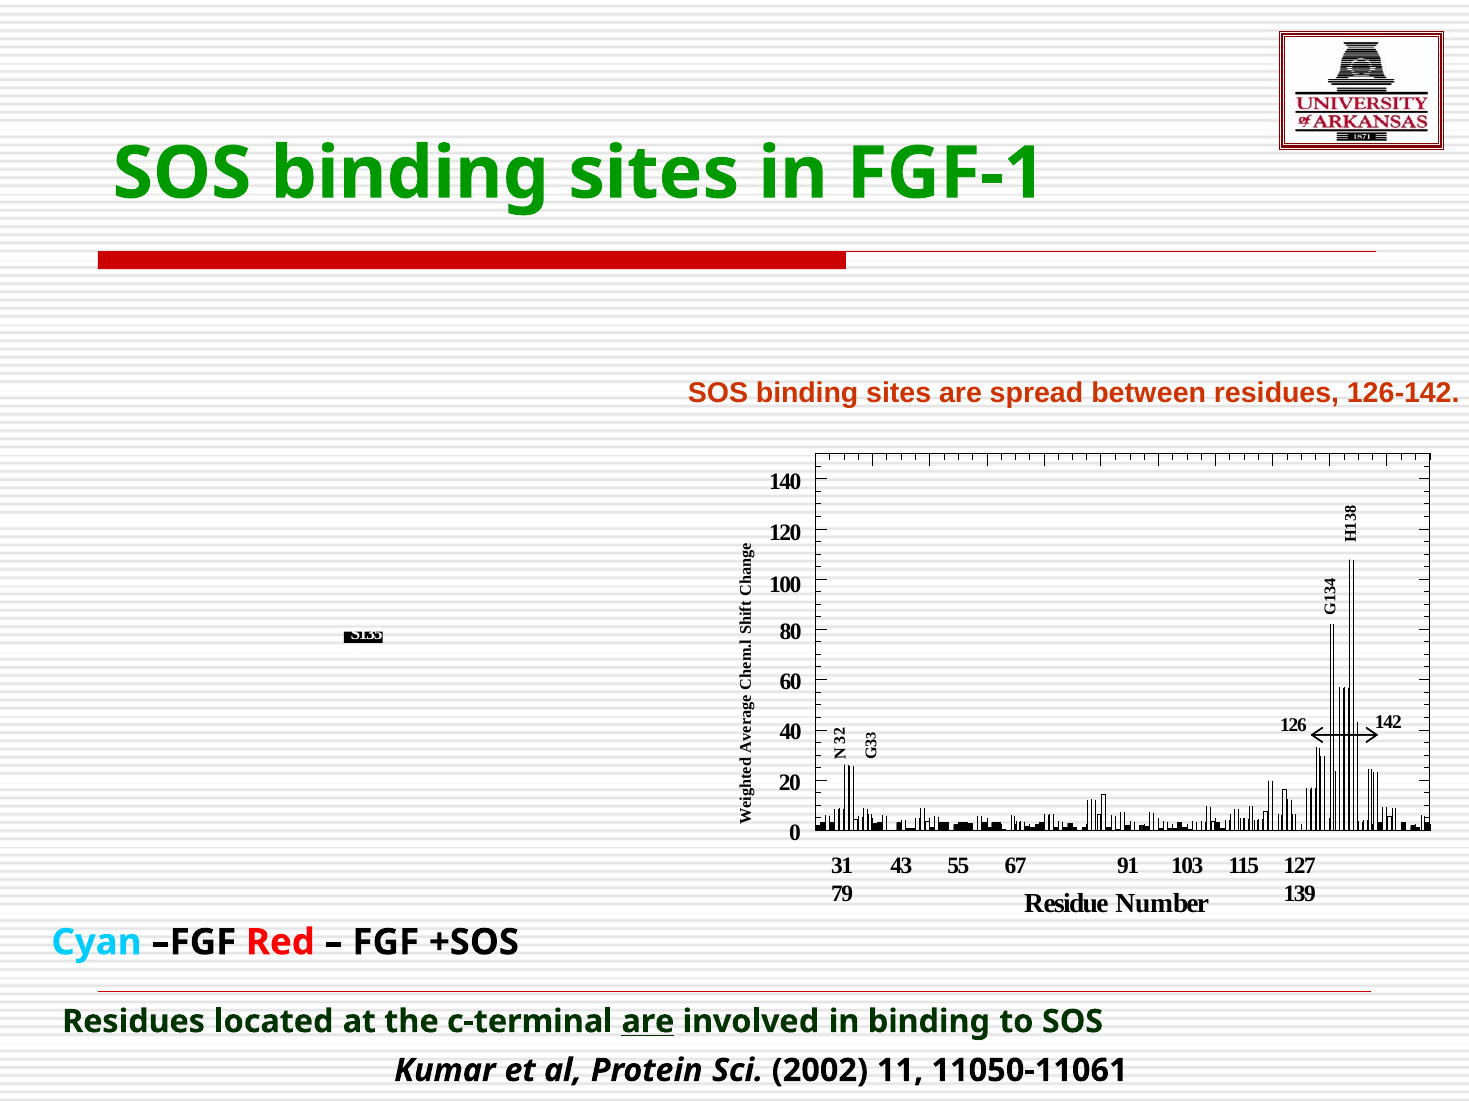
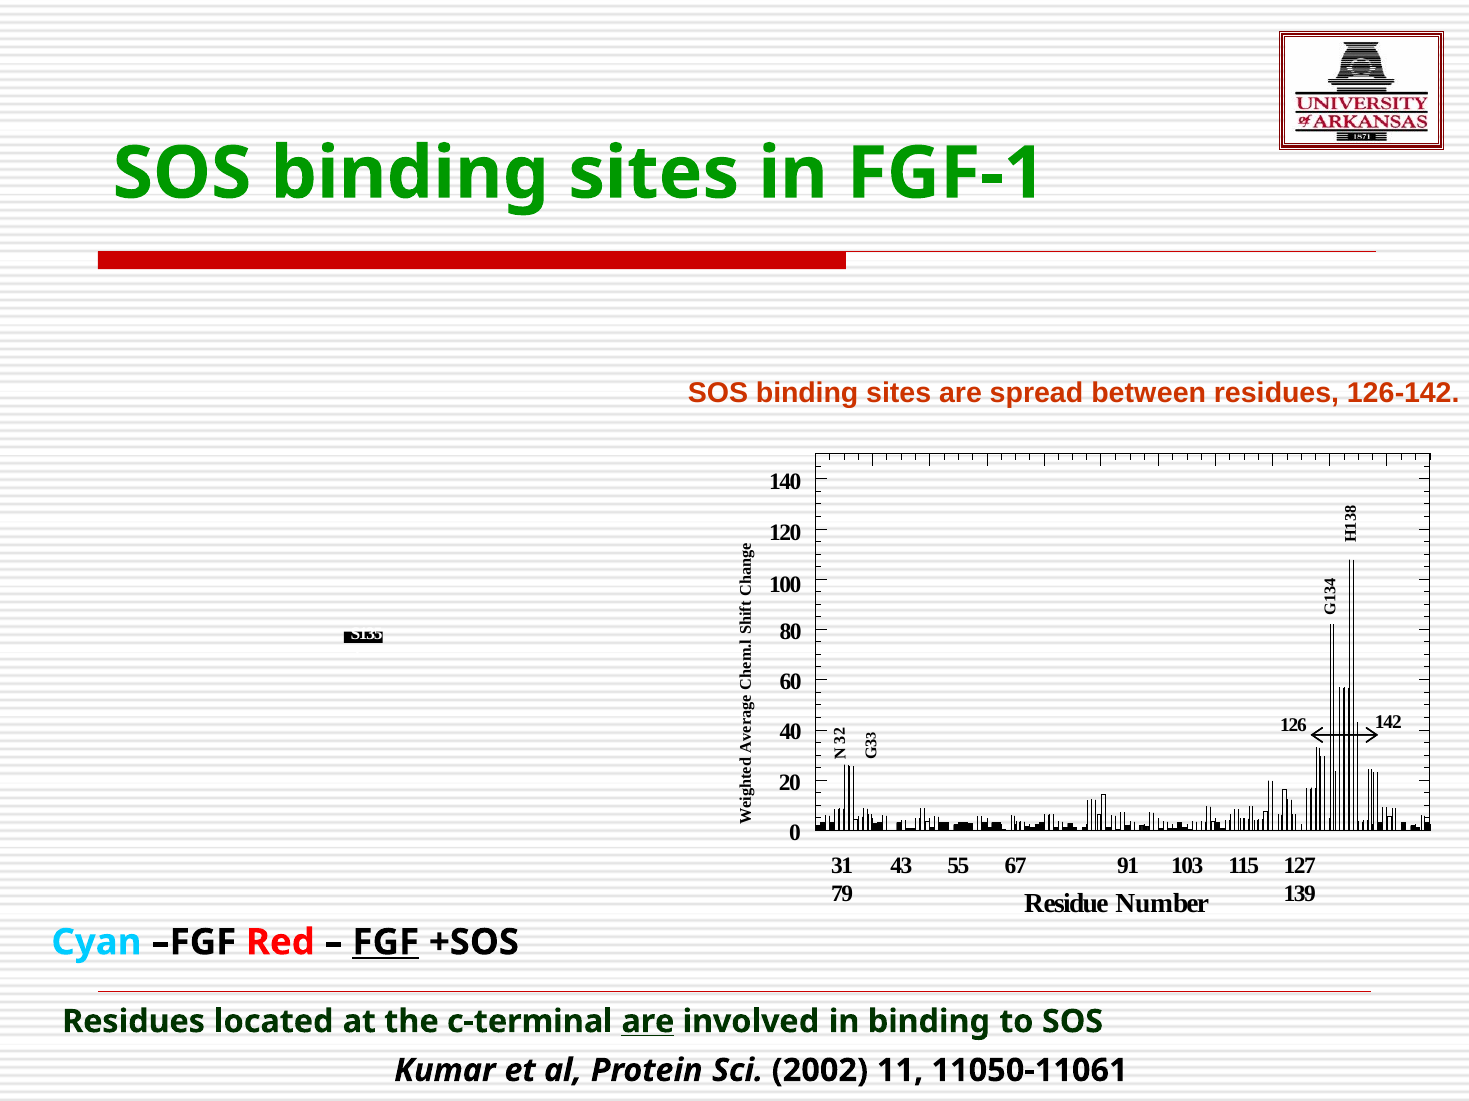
FGF underline: none -> present (386, 943)
